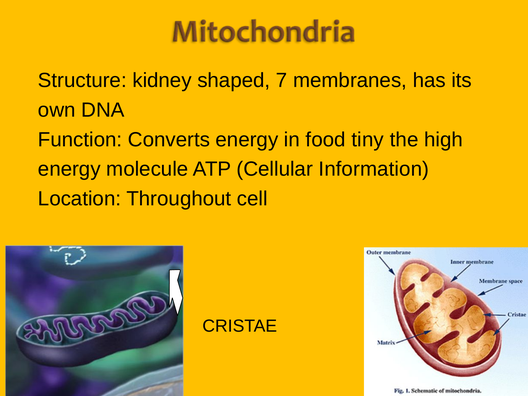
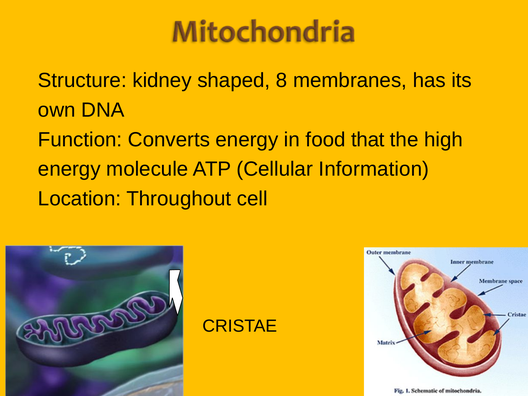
7: 7 -> 8 (282, 81)
tiny: tiny -> that (368, 140)
